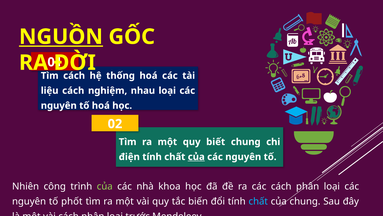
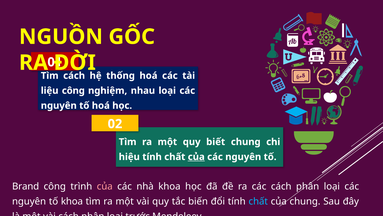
NGUỒN underline: present -> none (61, 37)
liệu cách: cách -> công (73, 90)
điện: điện -> hiệu (129, 156)
Nhiên: Nhiên -> Brand (26, 186)
của colour: light green -> pink (105, 186)
tố phốt: phốt -> khoa (72, 201)
